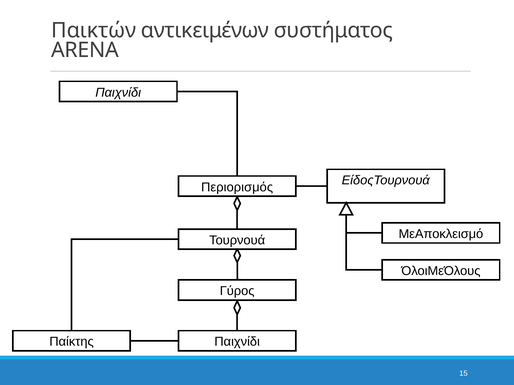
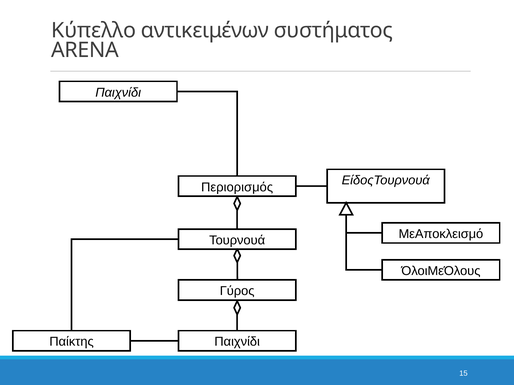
Παικτών: Παικτών -> Κύπελλο (94, 31)
